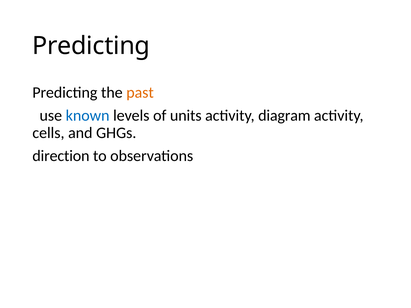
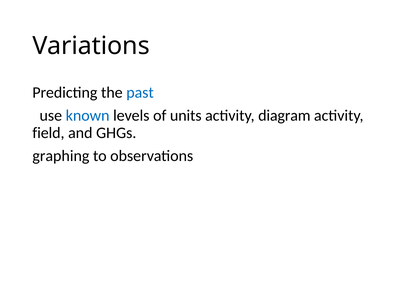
Predicting: Predicting -> Variations (91, 46)
past colour: orange -> blue (140, 93)
cells: cells -> field (48, 133)
direction: direction -> graphing (61, 156)
